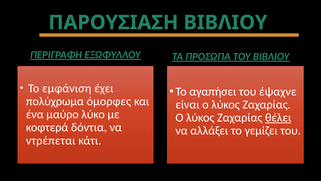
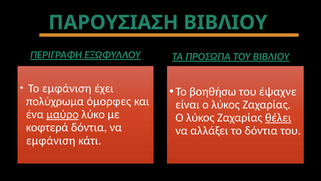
αγαπήσει: αγαπήσει -> βοηθήσω (213, 91)
μαύρο underline: none -> present (63, 114)
το γεμίζει: γεμίζει -> δόντια (261, 130)
ντρέπεται: ντρέπεται -> εμφάνιση (51, 140)
